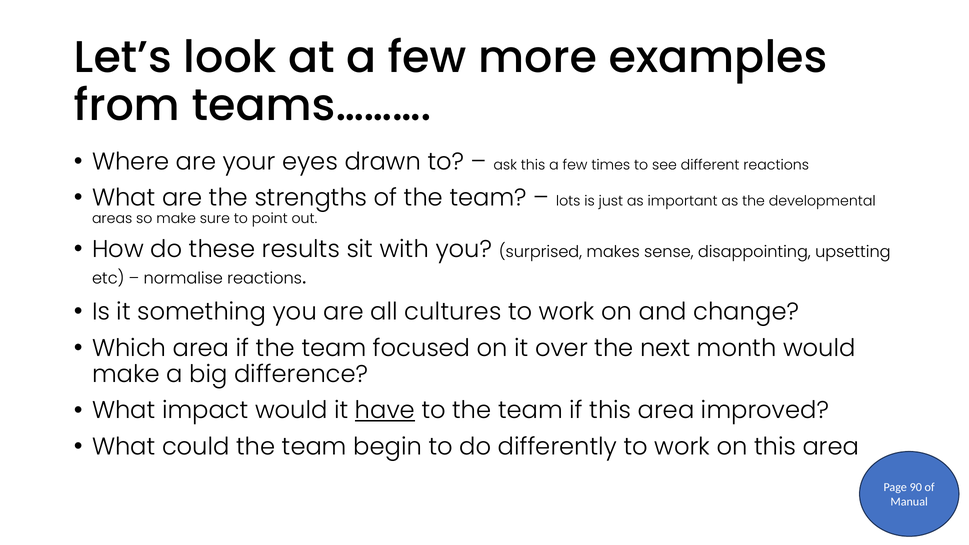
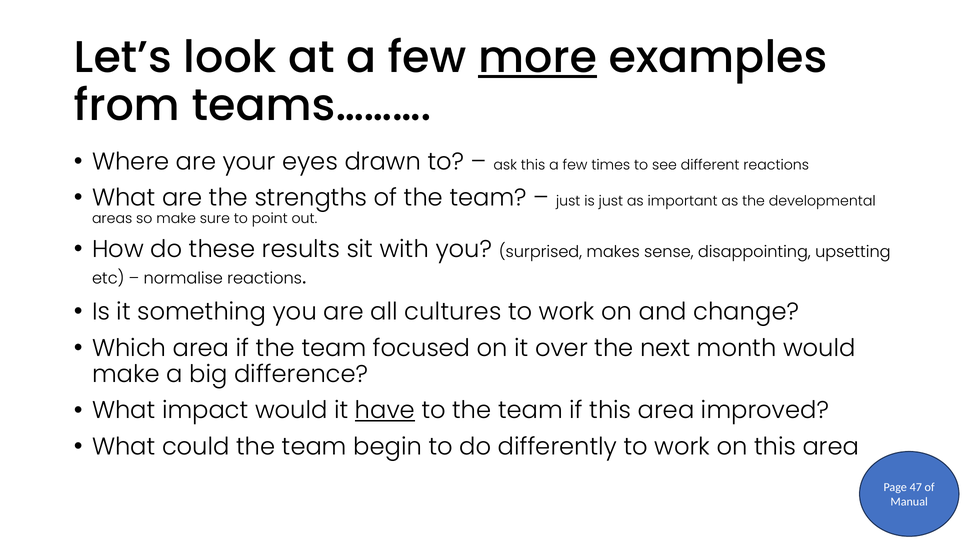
more underline: none -> present (538, 57)
lots: lots -> just (568, 201)
90: 90 -> 47 (916, 488)
